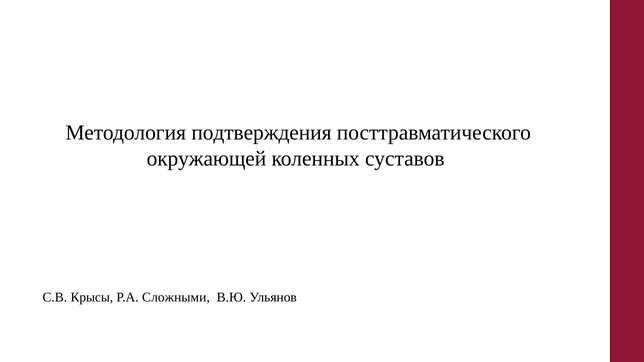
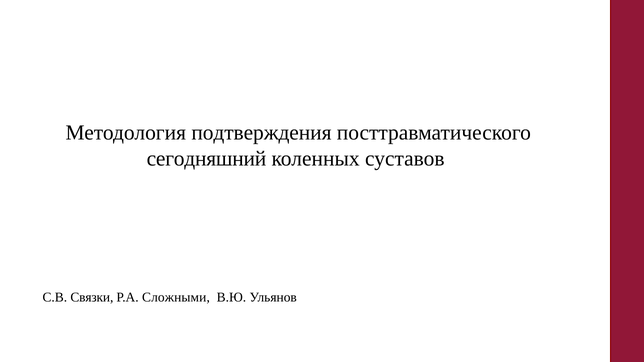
окружающей: окружающей -> сегодняшний (206, 159)
Крысы: Крысы -> Связки (92, 297)
